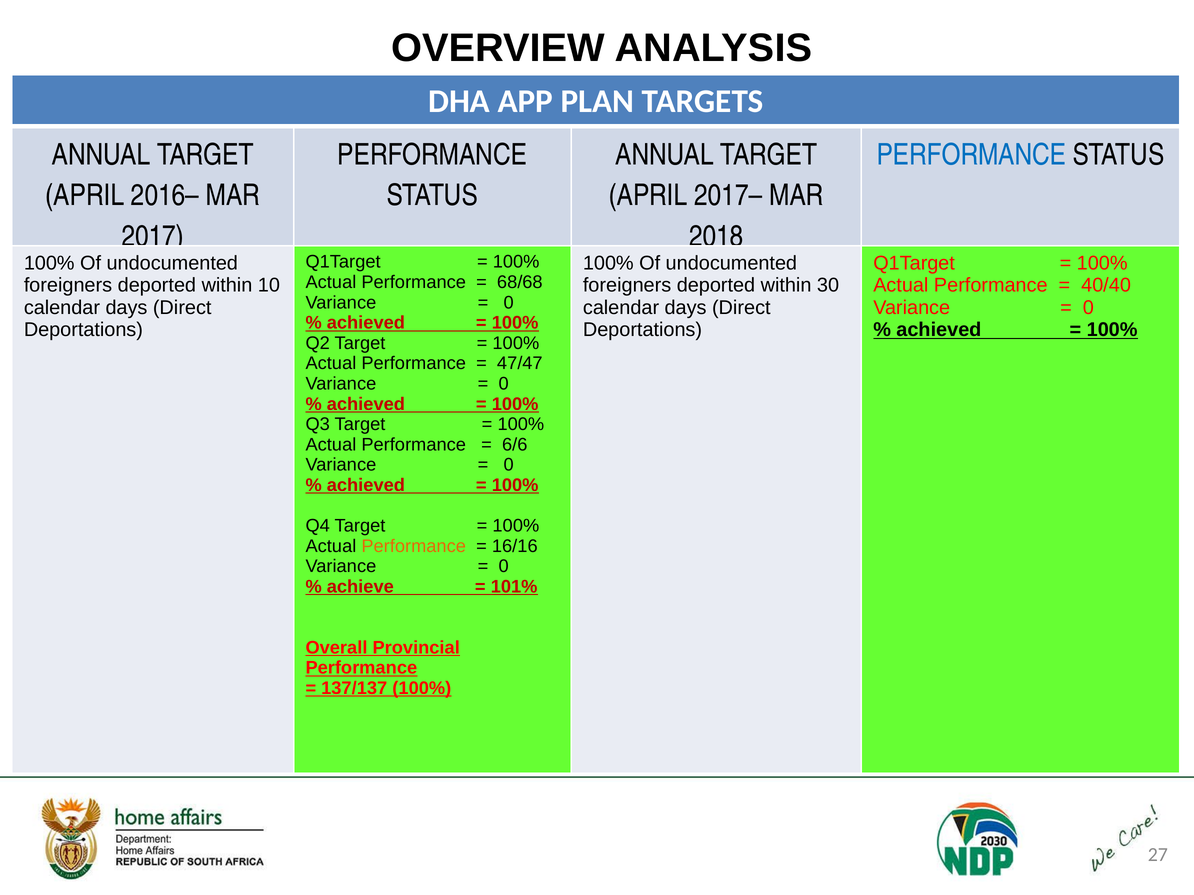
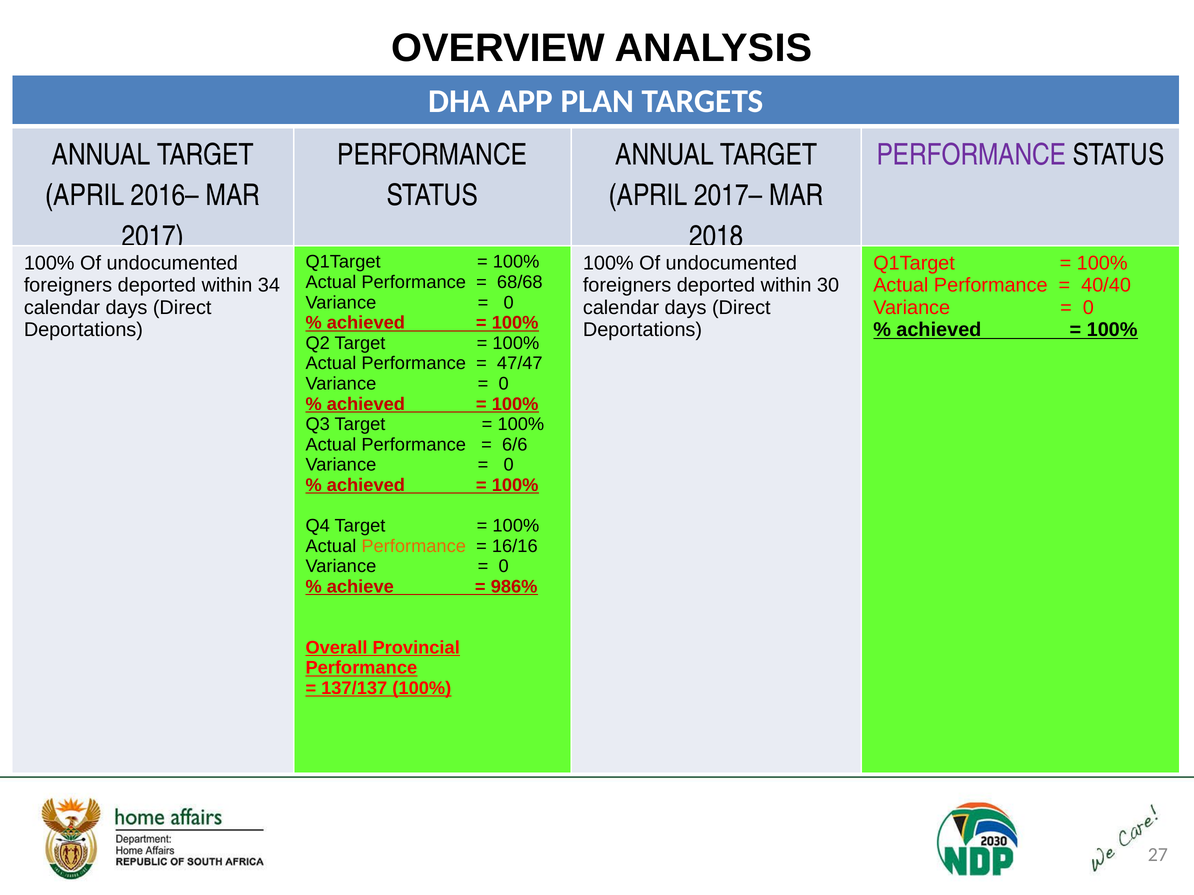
PERFORMANCE colour: blue -> purple (971, 155)
10: 10 -> 34 (269, 285)
101%: 101% -> 986% (514, 587)
